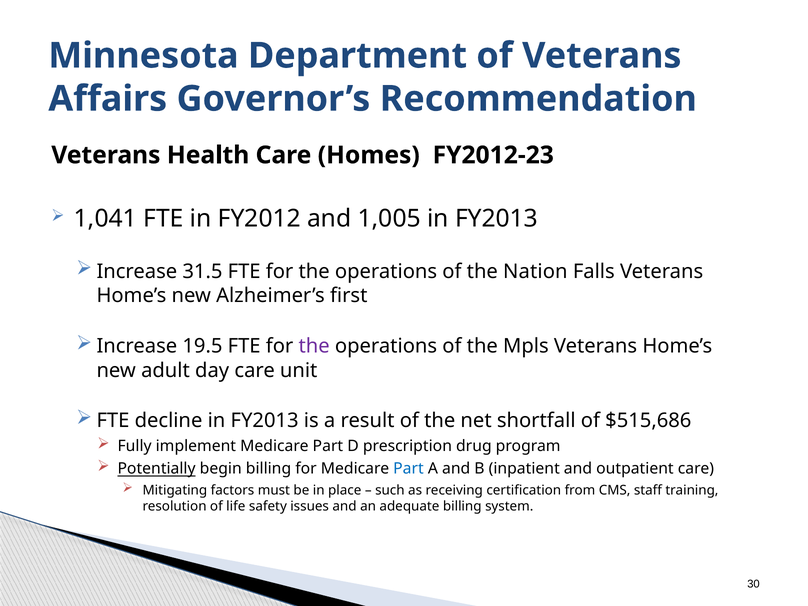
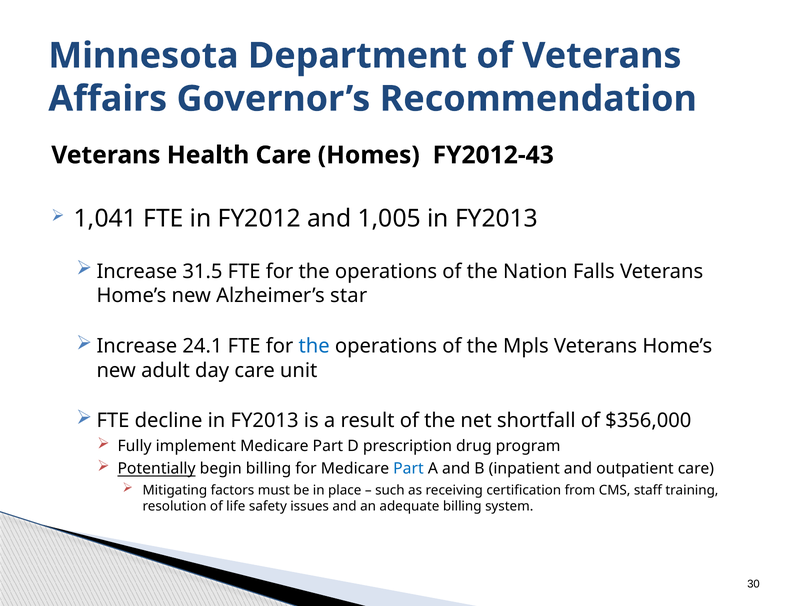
FY2012-23: FY2012-23 -> FY2012-43 (493, 155)
first: first -> star (349, 296)
19.5: 19.5 -> 24.1 (202, 346)
the colour: purple -> blue (314, 346)
$515,686: $515,686 -> $356,000 (648, 421)
